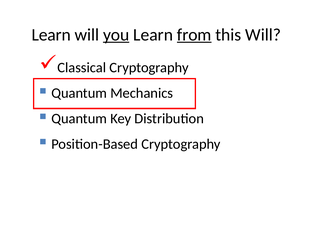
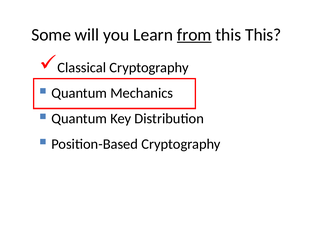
Learn: Learn -> Some (51, 35)
you underline: present -> none (116, 35)
this Will: Will -> This (263, 35)
